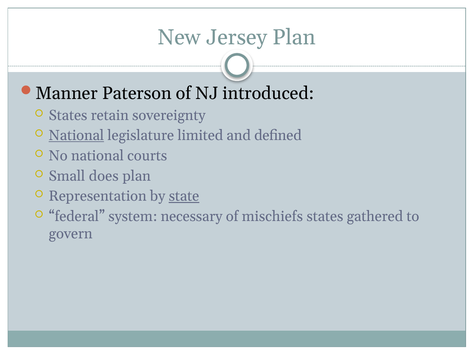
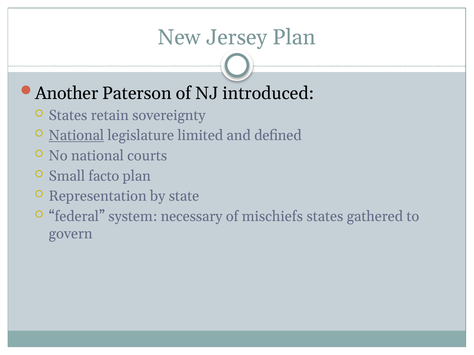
Manner: Manner -> Another (67, 93)
does: does -> facto (104, 176)
state underline: present -> none (184, 197)
